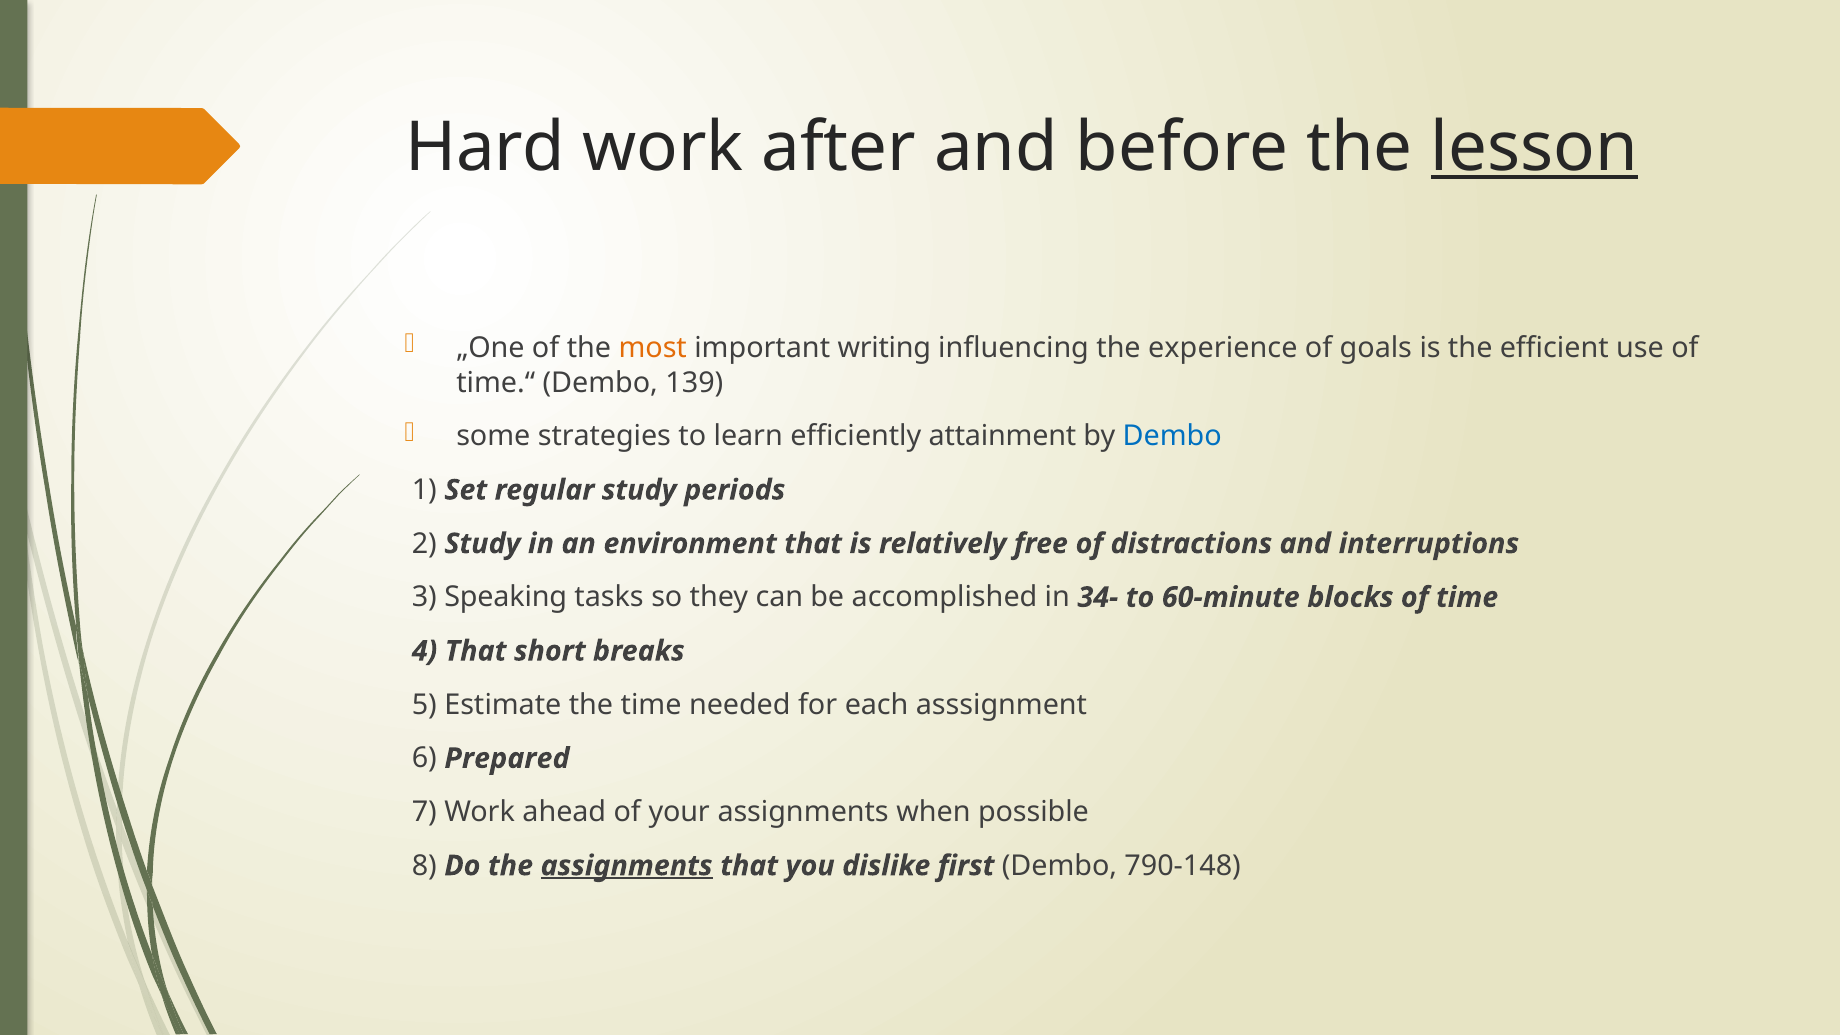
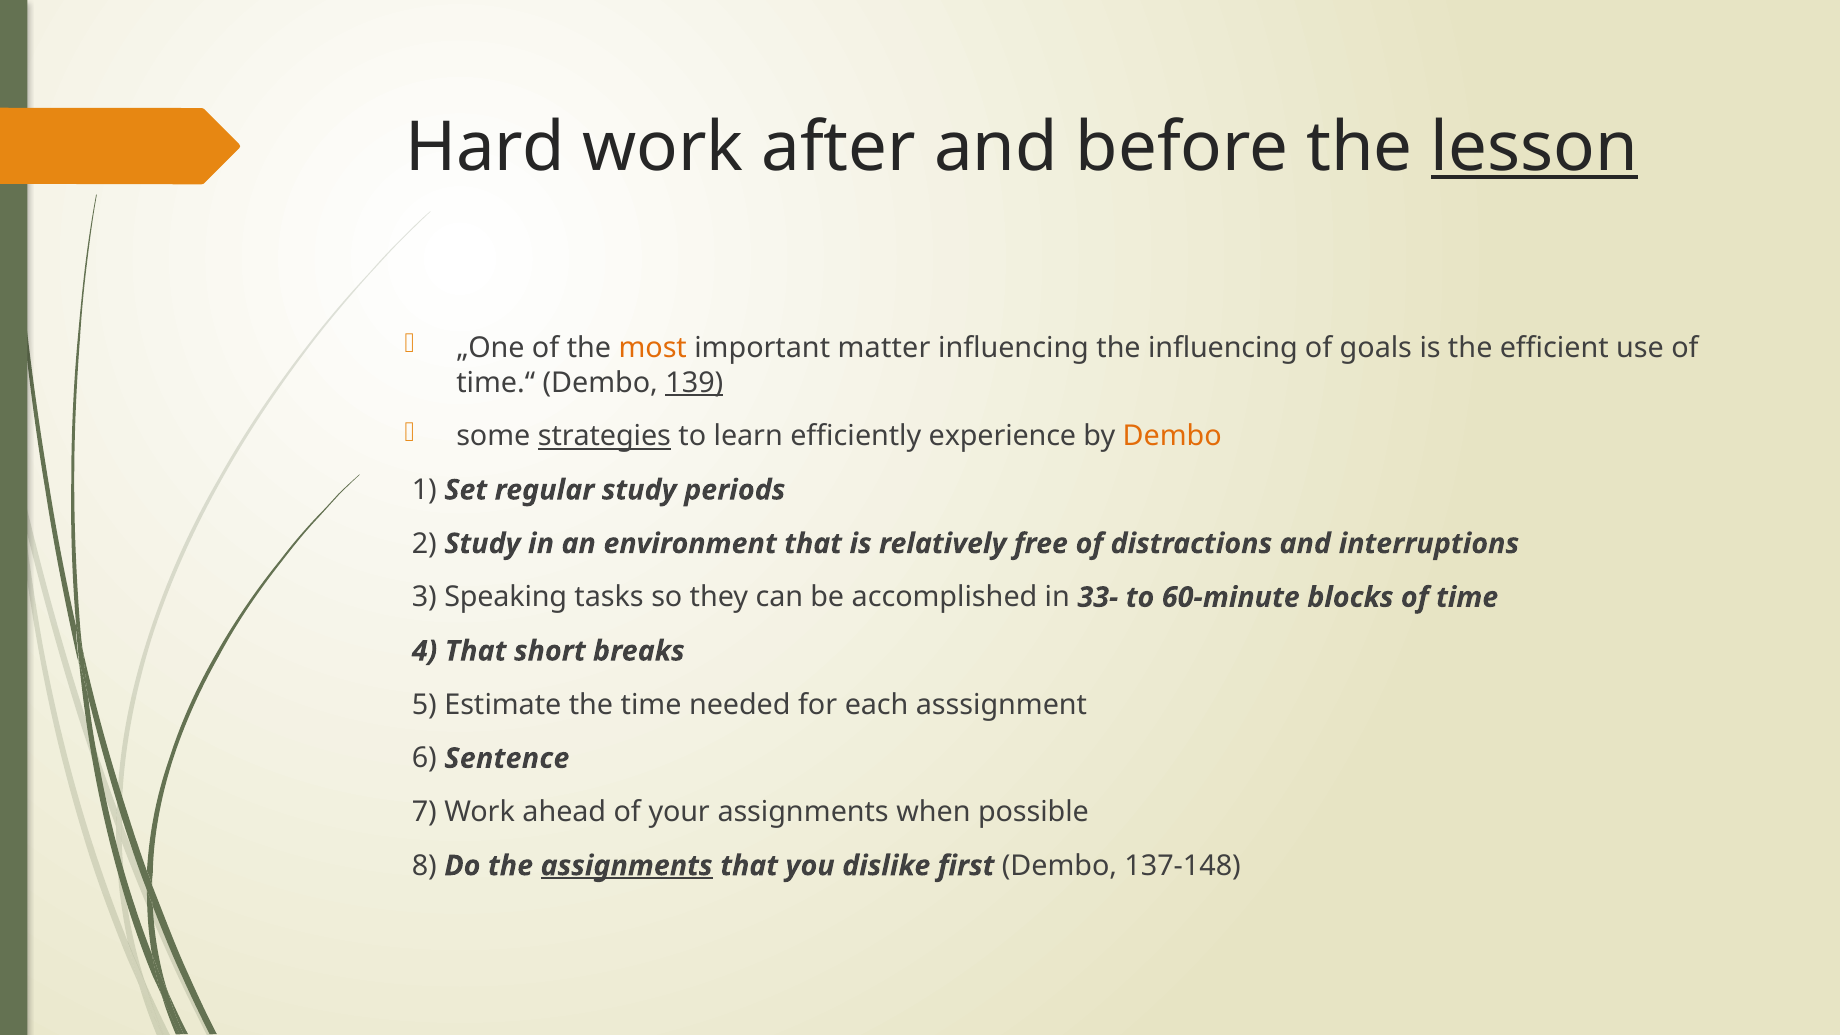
writing: writing -> matter (884, 348)
the experience: experience -> influencing (1223, 348)
139 underline: none -> present (694, 383)
strategies underline: none -> present (604, 436)
attainment: attainment -> experience (1002, 436)
Dembo colour: blue -> orange (1172, 436)
34-: 34- -> 33- (1098, 597)
Prepared: Prepared -> Sentence (507, 758)
790-148: 790-148 -> 137-148 (1183, 866)
